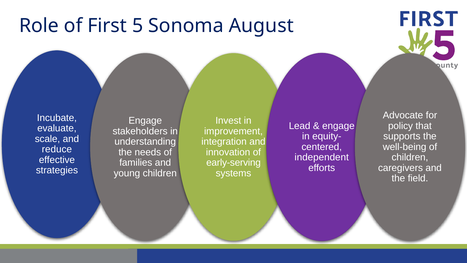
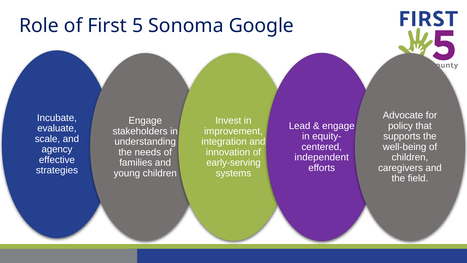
August: August -> Google (261, 26)
reduce: reduce -> agency (57, 149)
